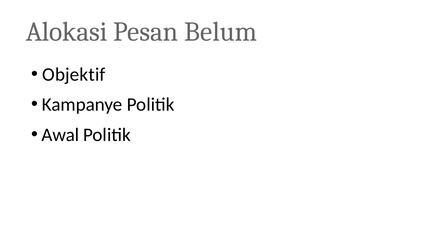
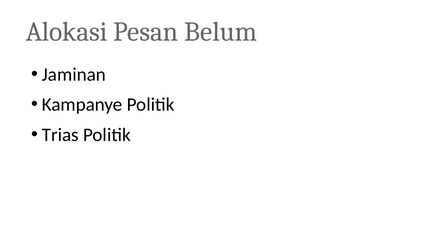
Objektif: Objektif -> Jaminan (74, 75)
Awal: Awal -> Trias (60, 135)
